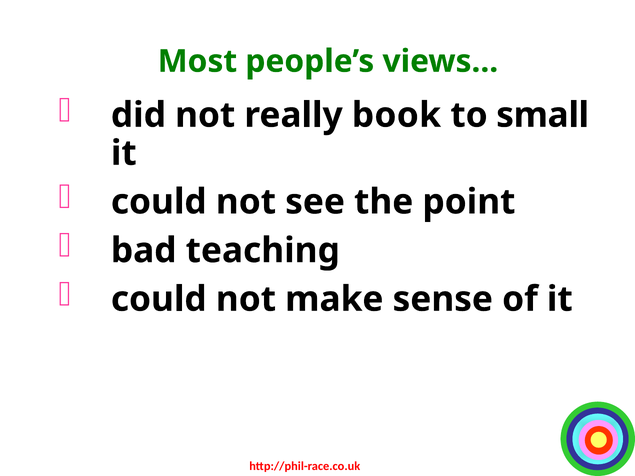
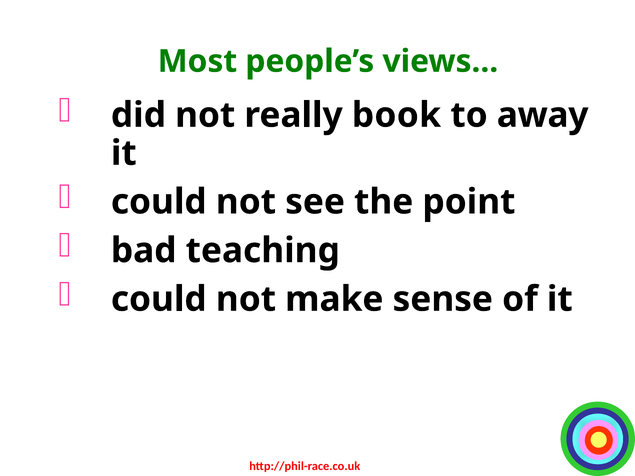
small: small -> away (543, 115)
